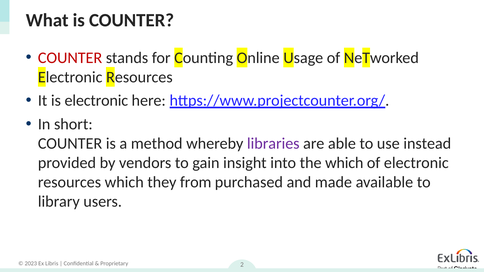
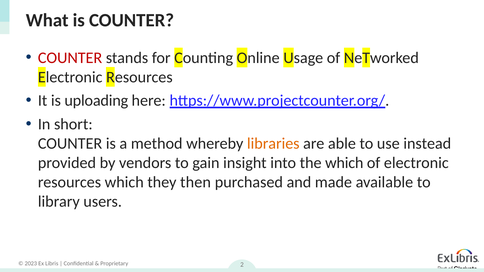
is electronic: electronic -> uploading (96, 101)
libraries colour: purple -> orange (273, 144)
from: from -> then (196, 182)
